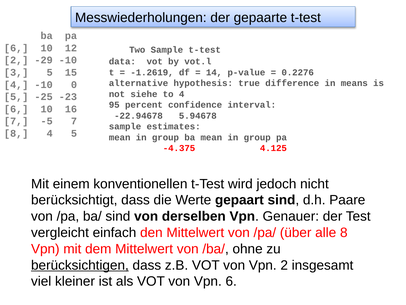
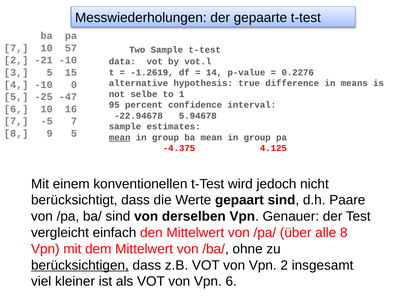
6: 6 -> 7 (16, 48)
12: 12 -> 57 (71, 48)
-29: -29 -> -21 (44, 60)
siehe: siehe -> selbe (144, 94)
to 4: 4 -> 1 (182, 94)
-23: -23 -> -47 (68, 97)
8 4: 4 -> 9 (50, 133)
mean underline: none -> present (120, 137)
